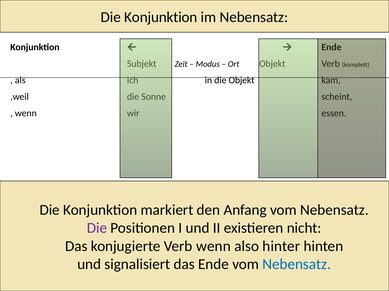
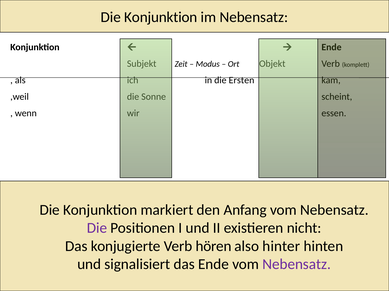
die Objekt: Objekt -> Ersten (241, 80)
Verb wenn: wenn -> hören (214, 247)
Nebensatz colour: blue -> purple (297, 265)
